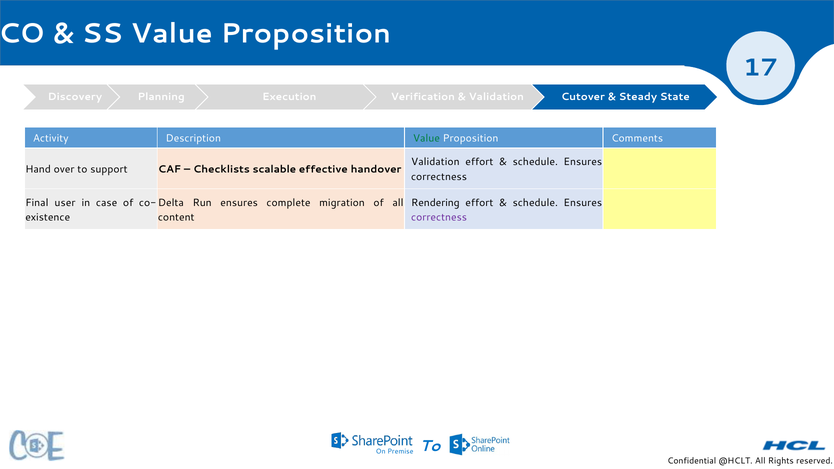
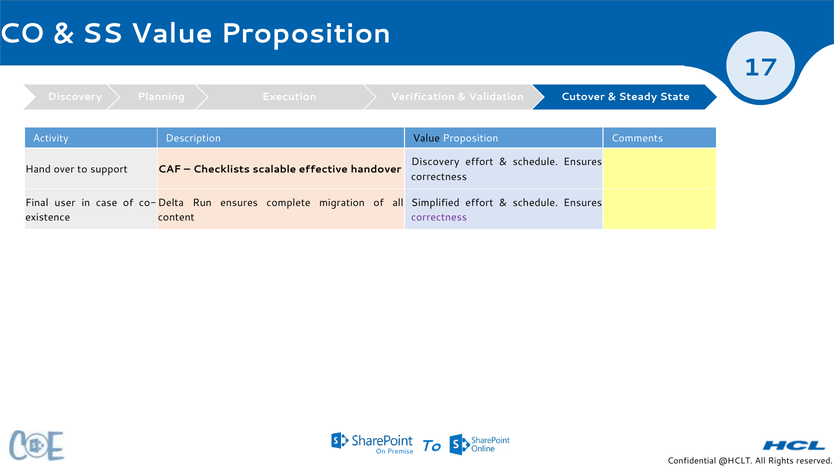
Value colour: green -> black (426, 138)
Validation: Validation -> Discovery (435, 162)
Rendering: Rendering -> Simplified (435, 203)
